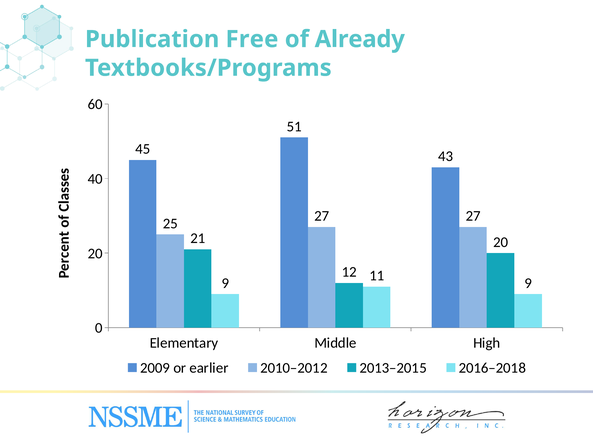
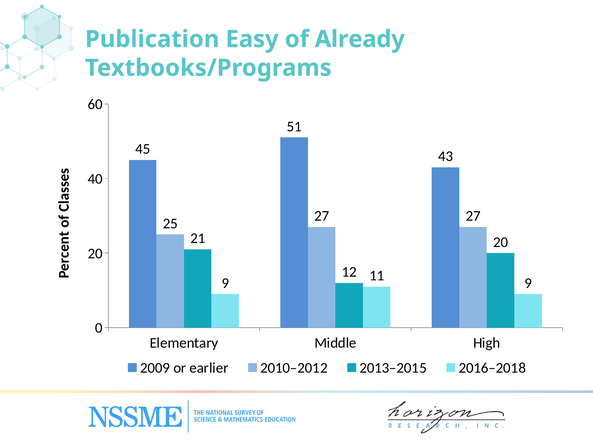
Free: Free -> Easy (252, 39)
